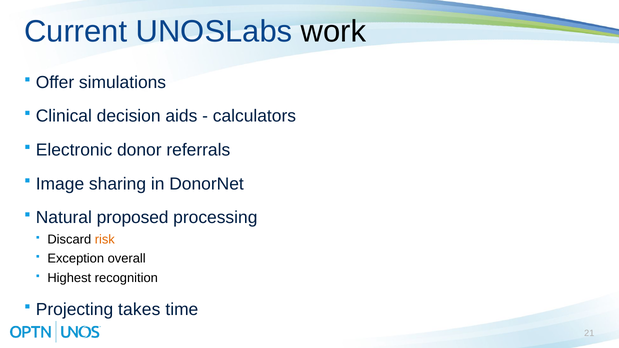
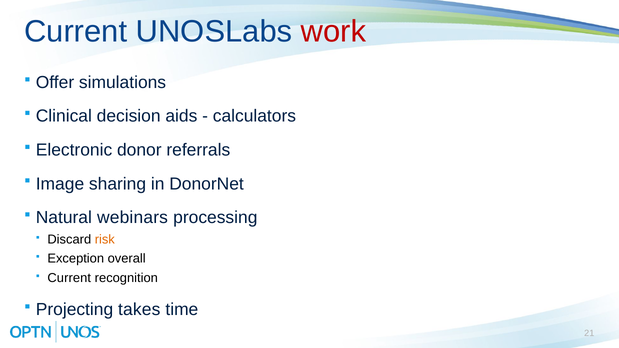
work colour: black -> red (333, 32)
proposed: proposed -> webinars (132, 218)
Highest: Highest -> Current (69, 278)
